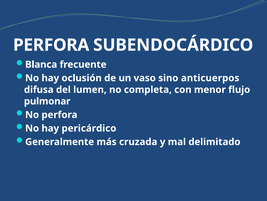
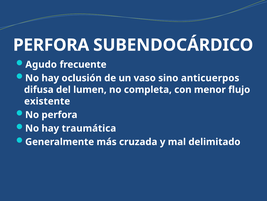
Blanca: Blanca -> Agudo (41, 64)
pulmonar: pulmonar -> existente (47, 101)
pericárdico: pericárdico -> traumática (89, 128)
